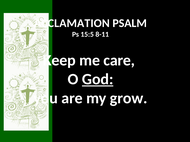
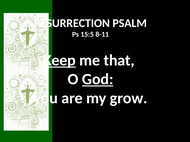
ACCLAMATION: ACCLAMATION -> RESURRECTION (72, 23)
Keep underline: none -> present (59, 60)
care: care -> that (119, 60)
